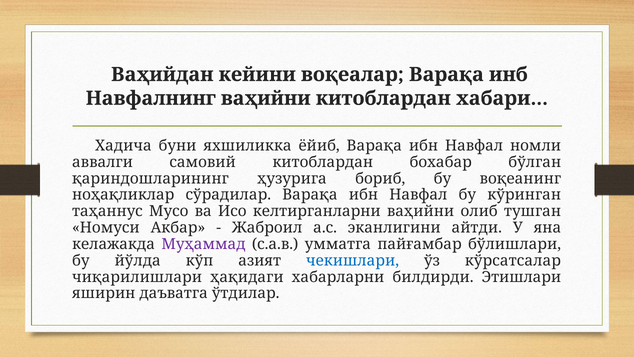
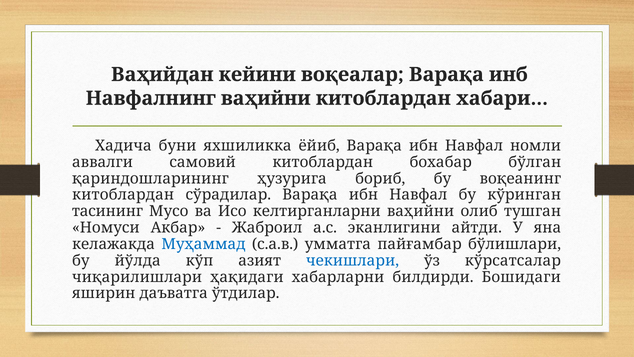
ноҳақликлар: ноҳақликлар -> китоблардан (123, 195)
таҳаннус: таҳаннус -> тасининг (107, 211)
Муҳаммад colour: purple -> blue (204, 244)
Этишлари: Этишлари -> Бошидаги (521, 277)
